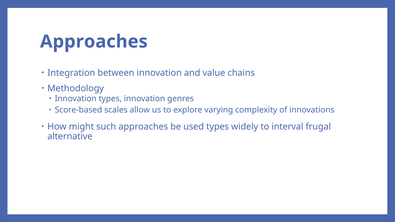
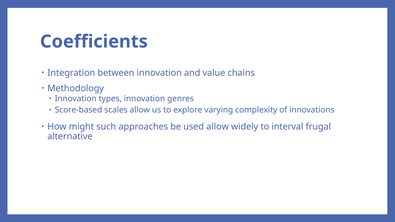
Approaches: Approaches -> Coefficients (94, 42)
used types: types -> allow (218, 127)
